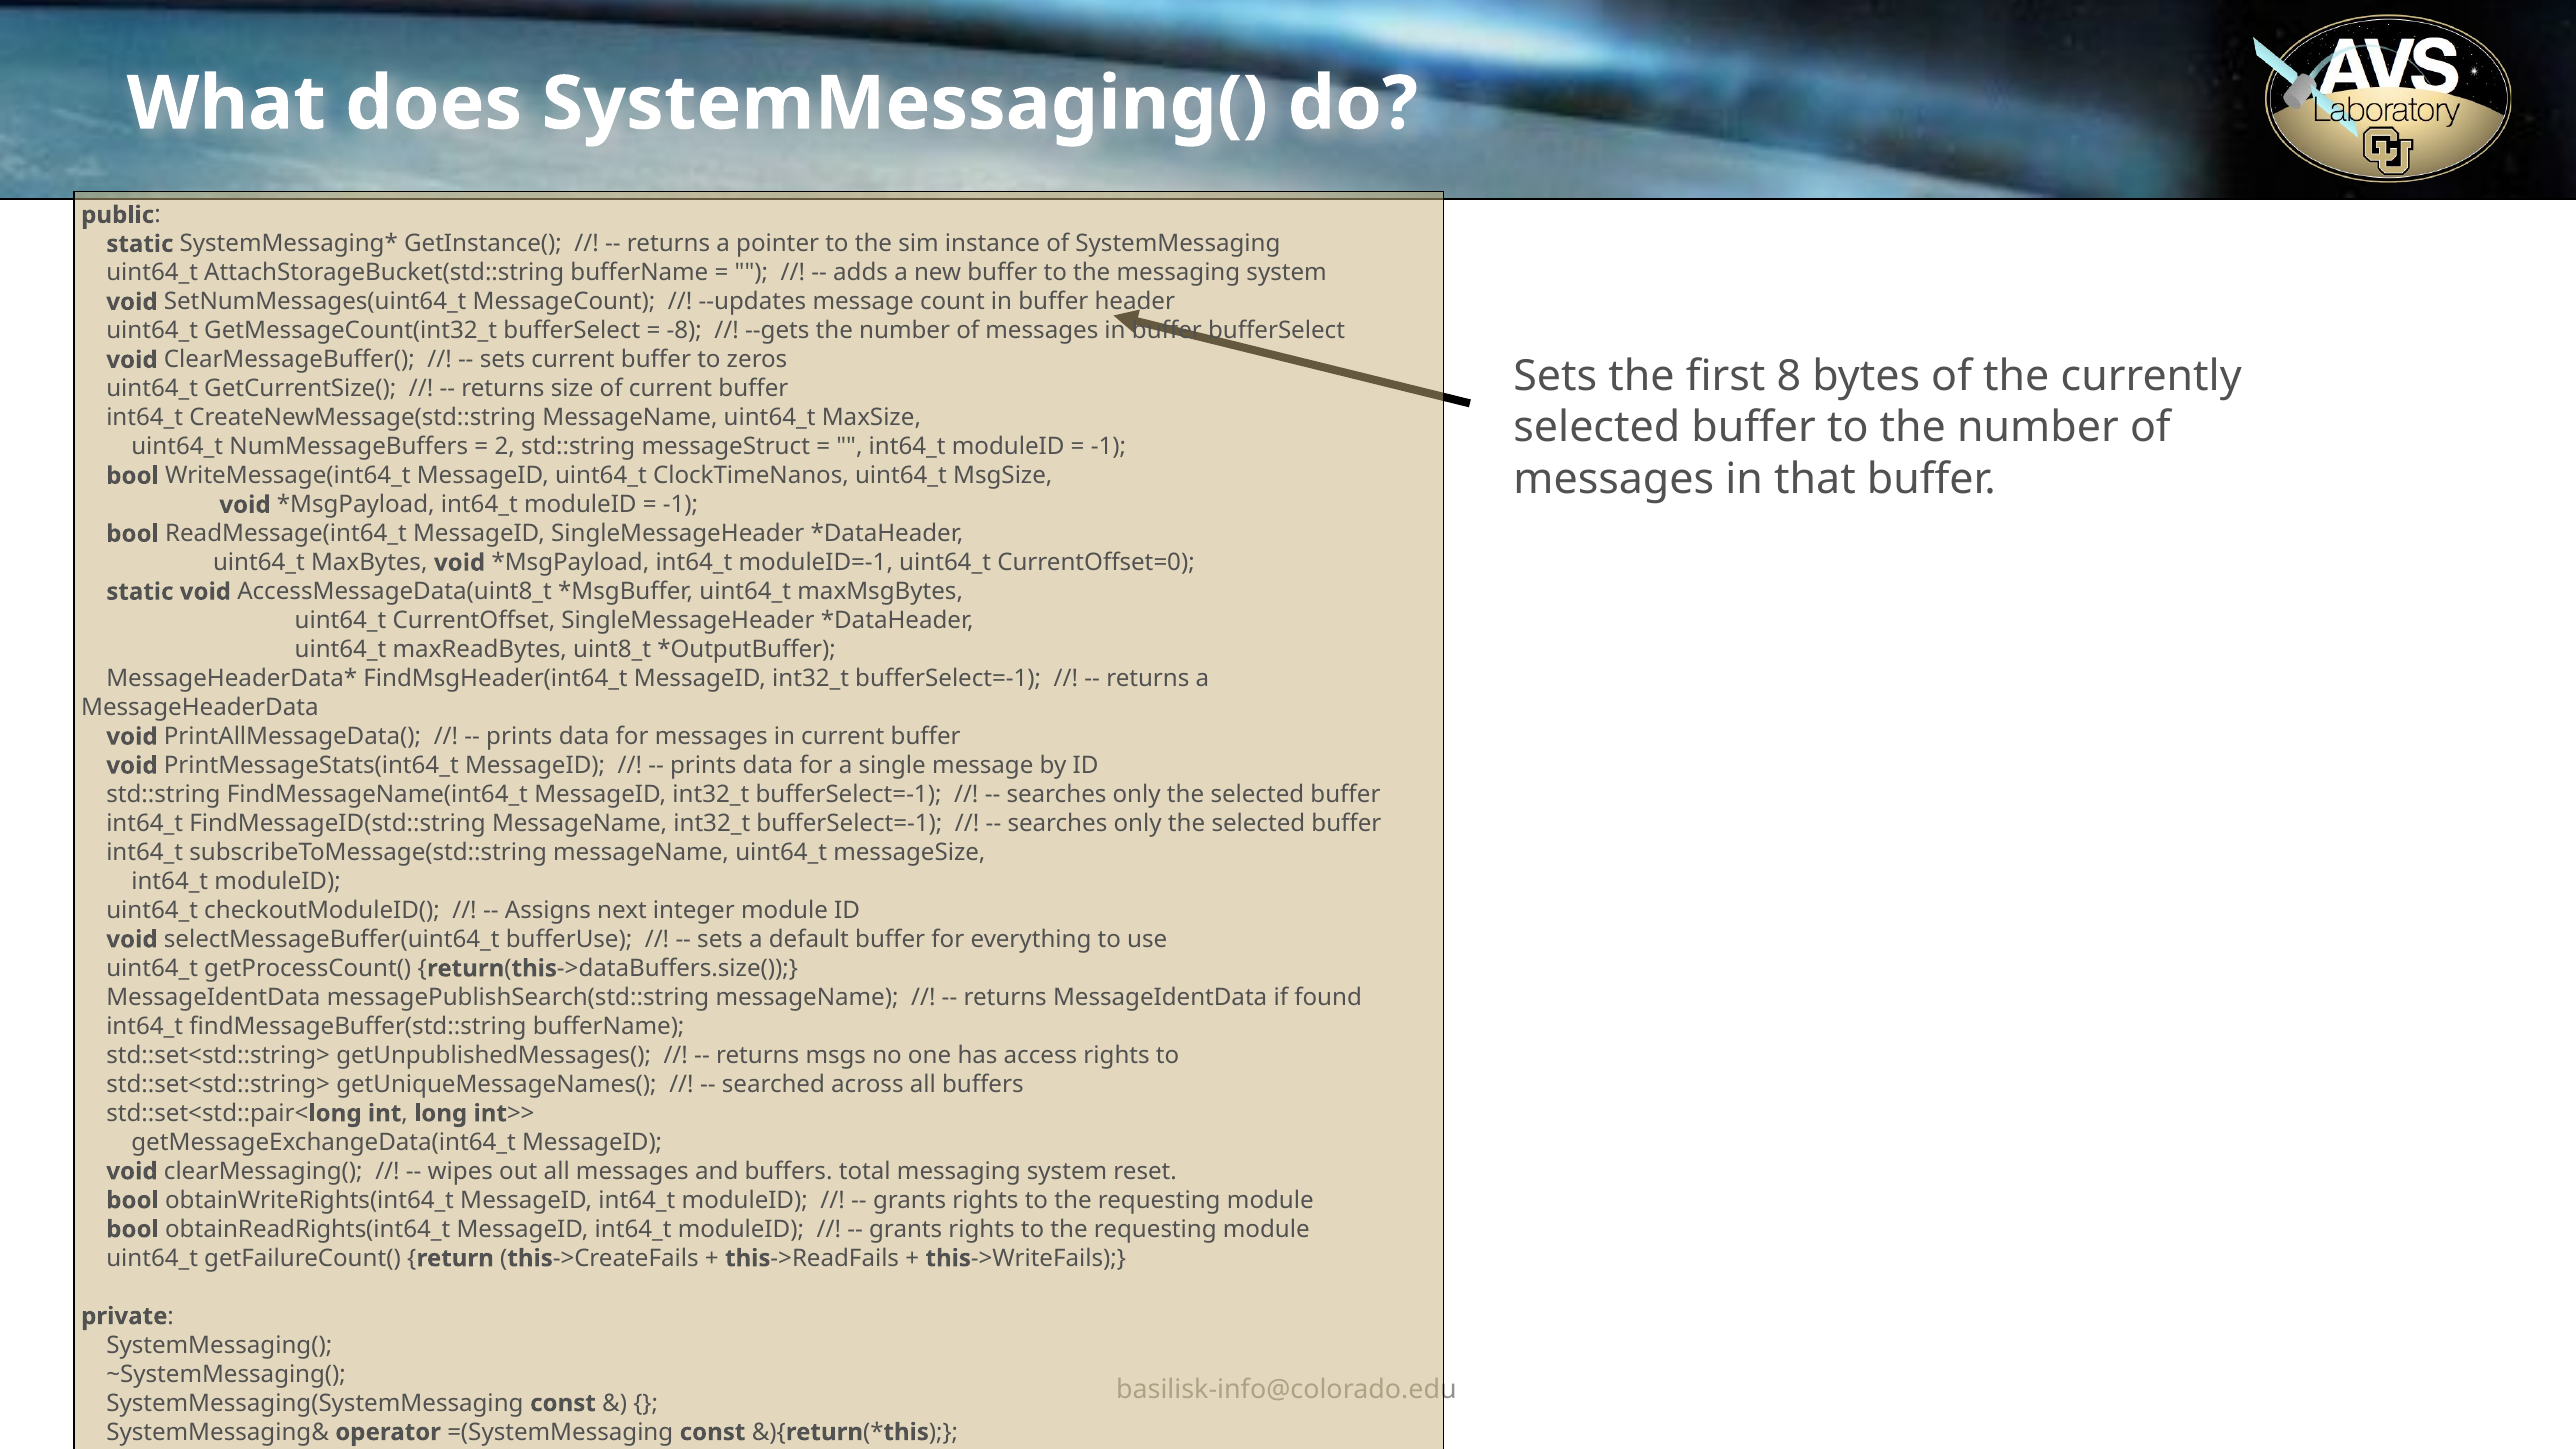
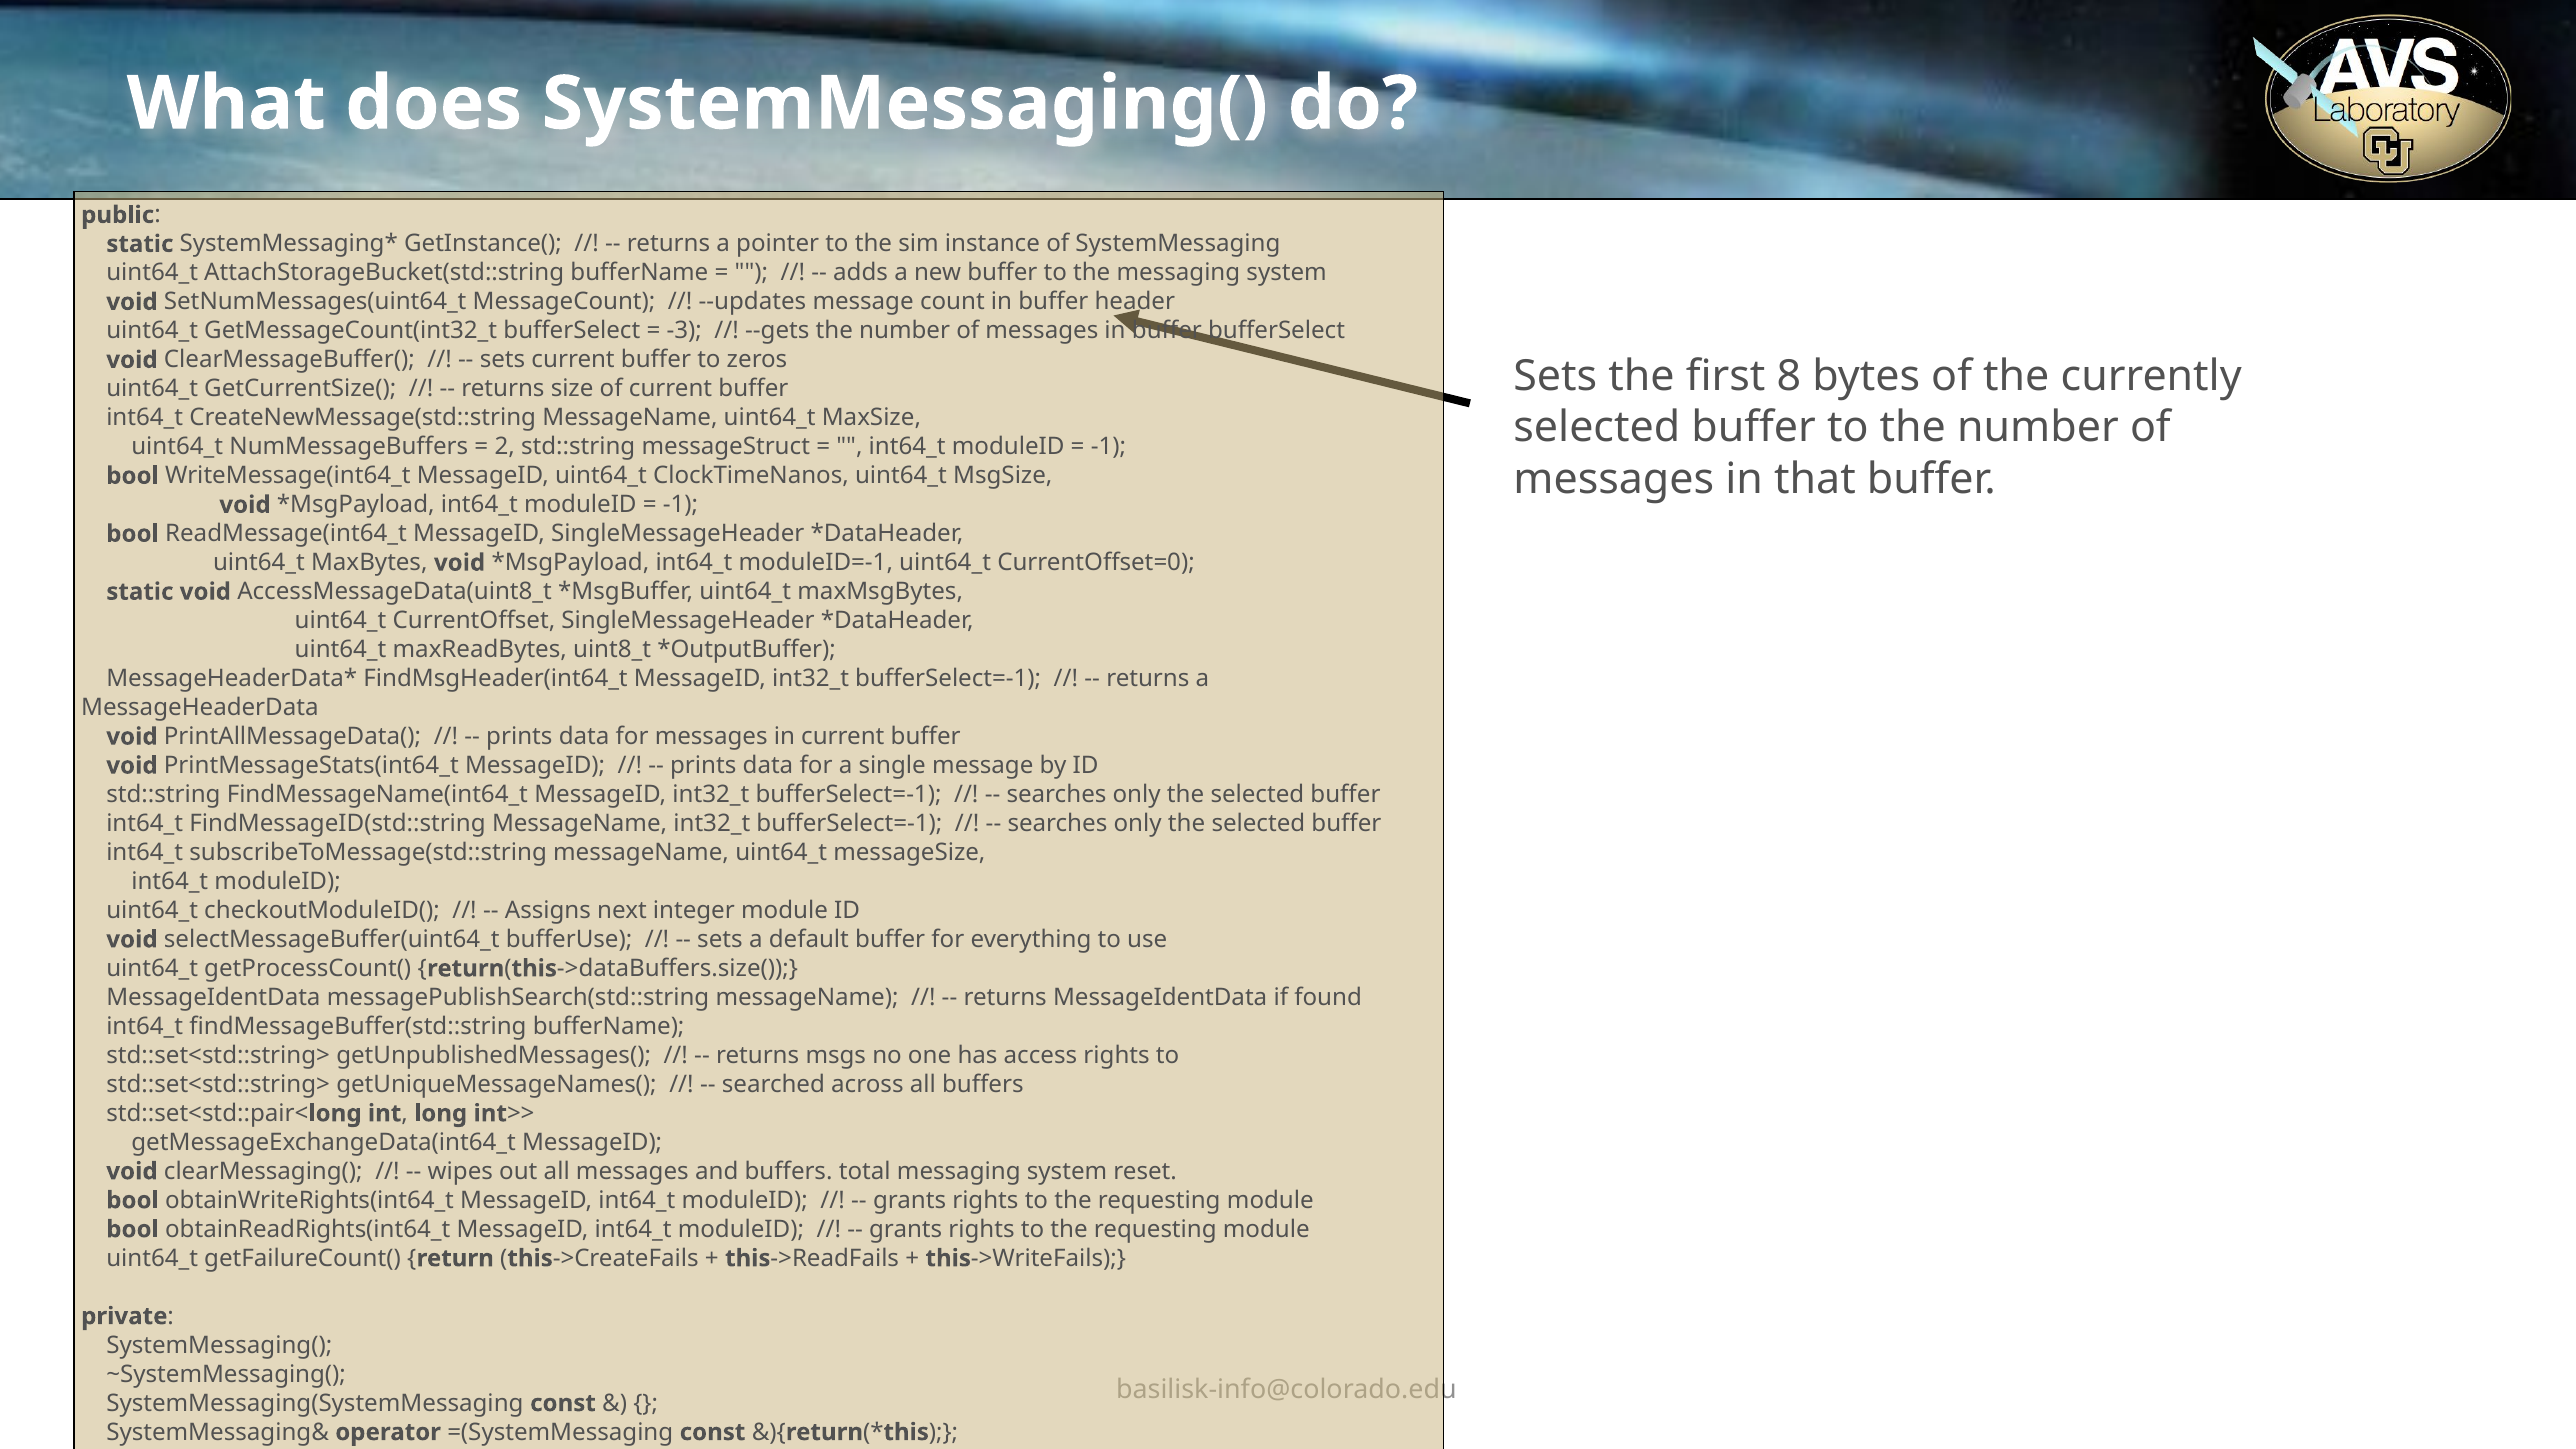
-8: -8 -> -3 (684, 331)
